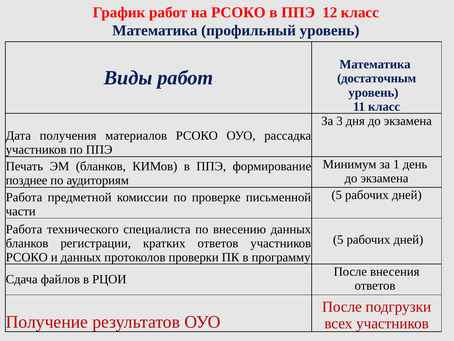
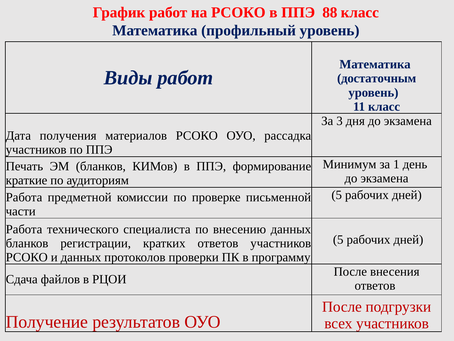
12: 12 -> 88 (330, 12)
позднее: позднее -> краткие (27, 180)
